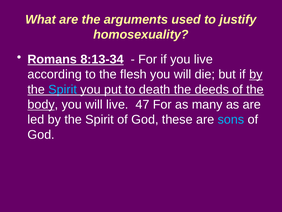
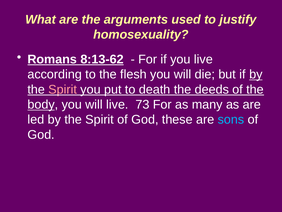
8:13-34: 8:13-34 -> 8:13-62 (102, 59)
Spirit colour: light blue -> pink (63, 89)
47: 47 -> 73 (142, 104)
